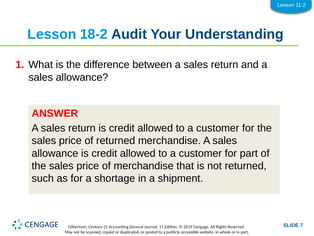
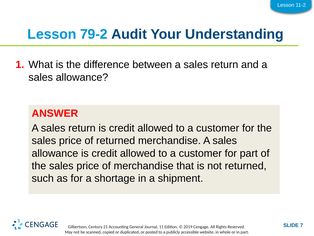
18-2: 18-2 -> 79-2 (94, 34)
